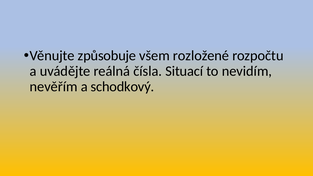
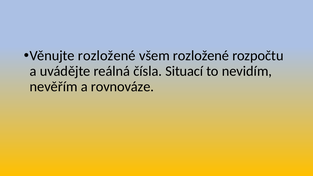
Věnujte způsobuje: způsobuje -> rozložené (107, 56)
schodkový: schodkový -> rovnováze (122, 87)
